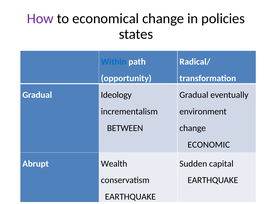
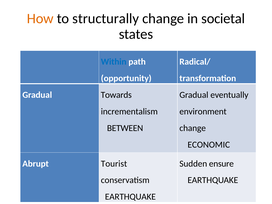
How colour: purple -> orange (40, 18)
economical: economical -> structurally (106, 18)
policies: policies -> societal (223, 18)
Ideology: Ideology -> Towards (116, 95)
Wealth: Wealth -> Tourist (114, 164)
capital: capital -> ensure (221, 164)
